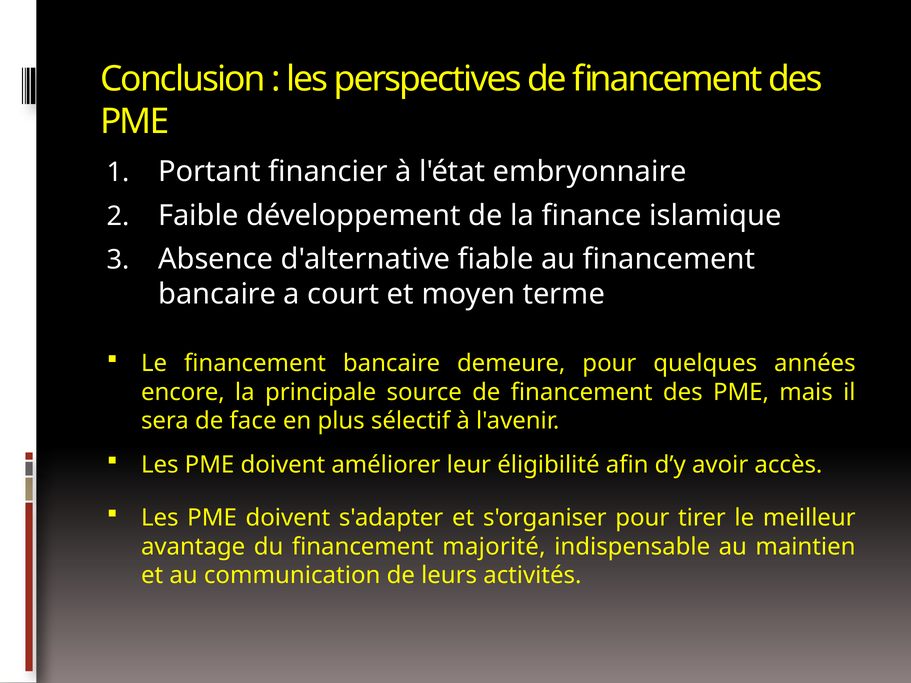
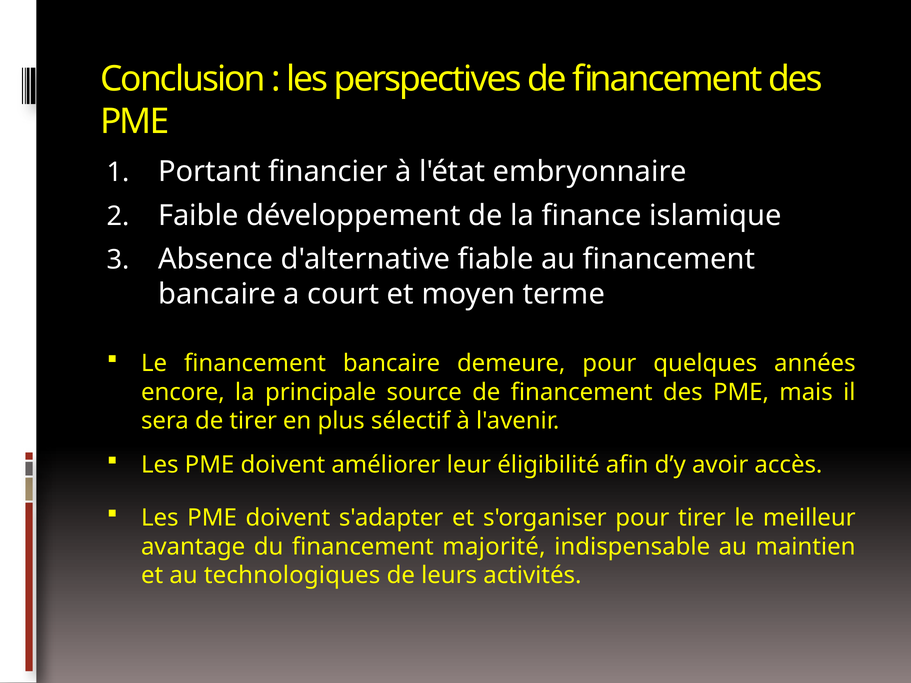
de face: face -> tirer (253, 421)
communication: communication -> technologiques (292, 576)
